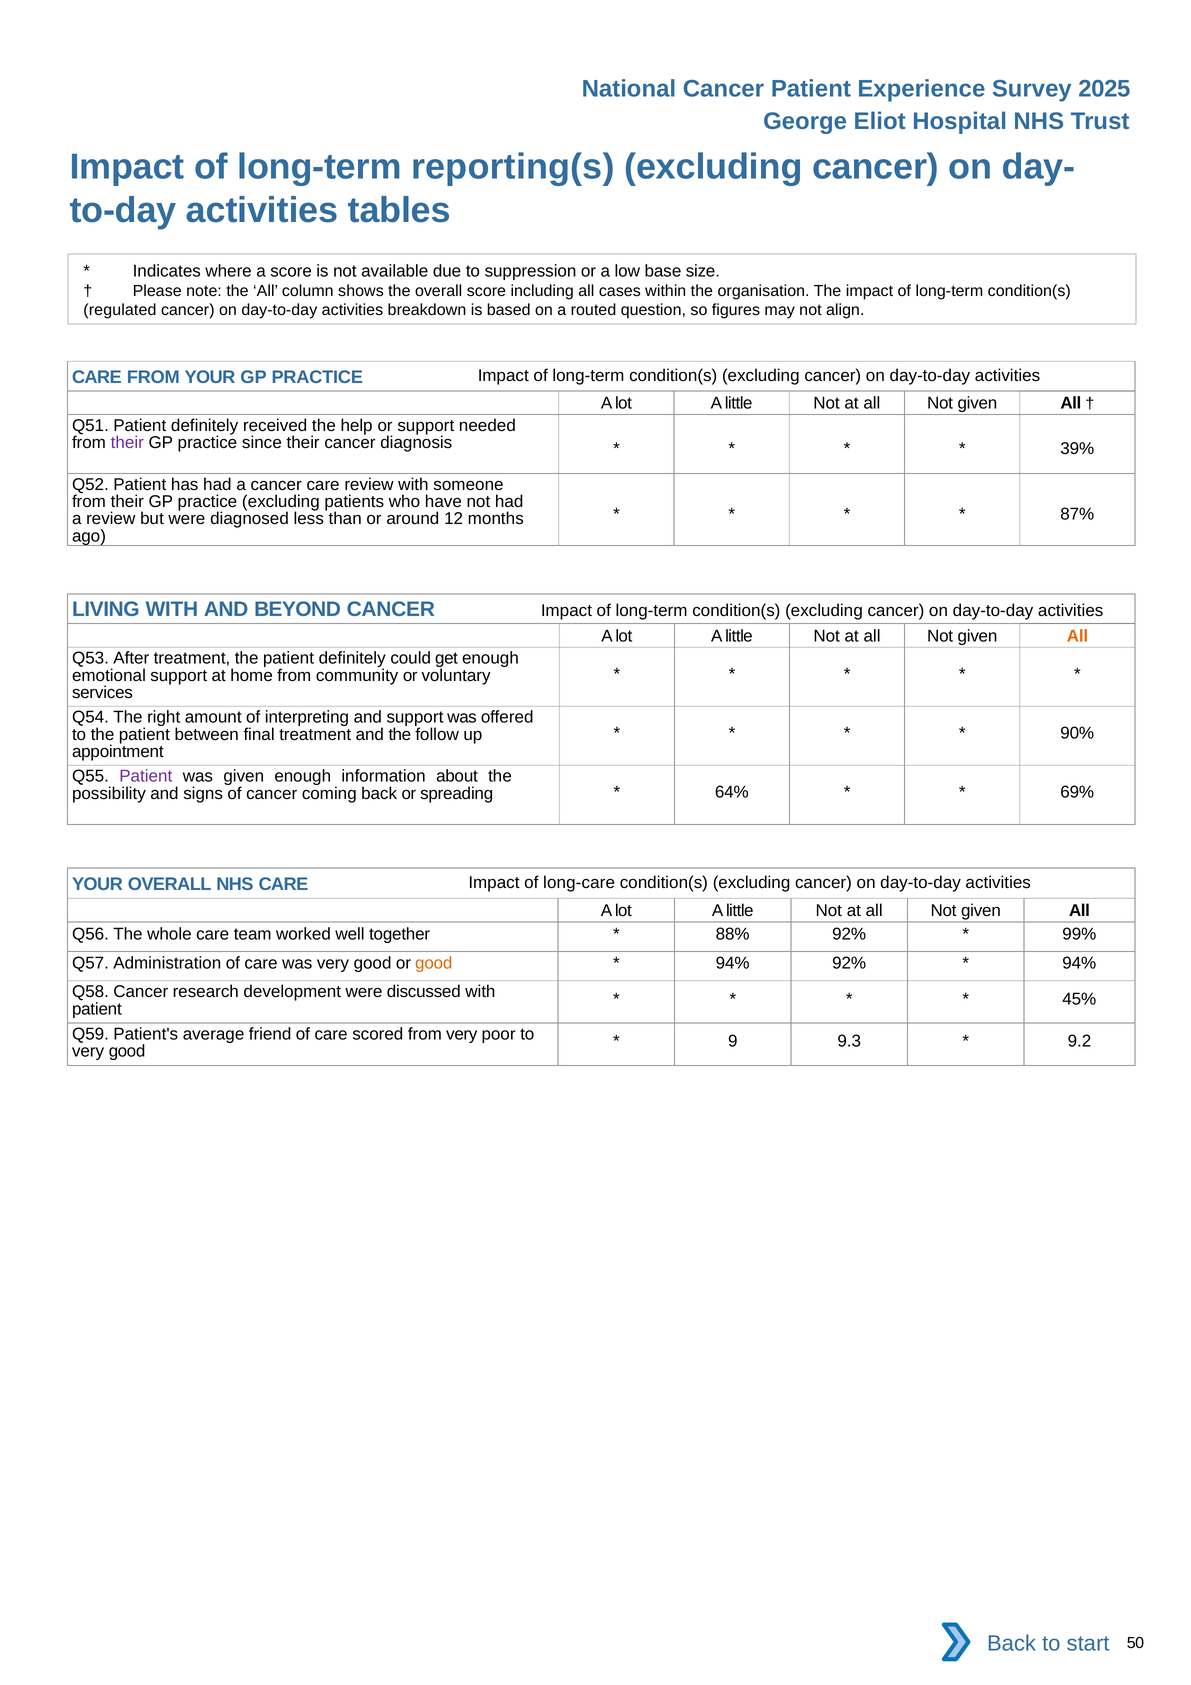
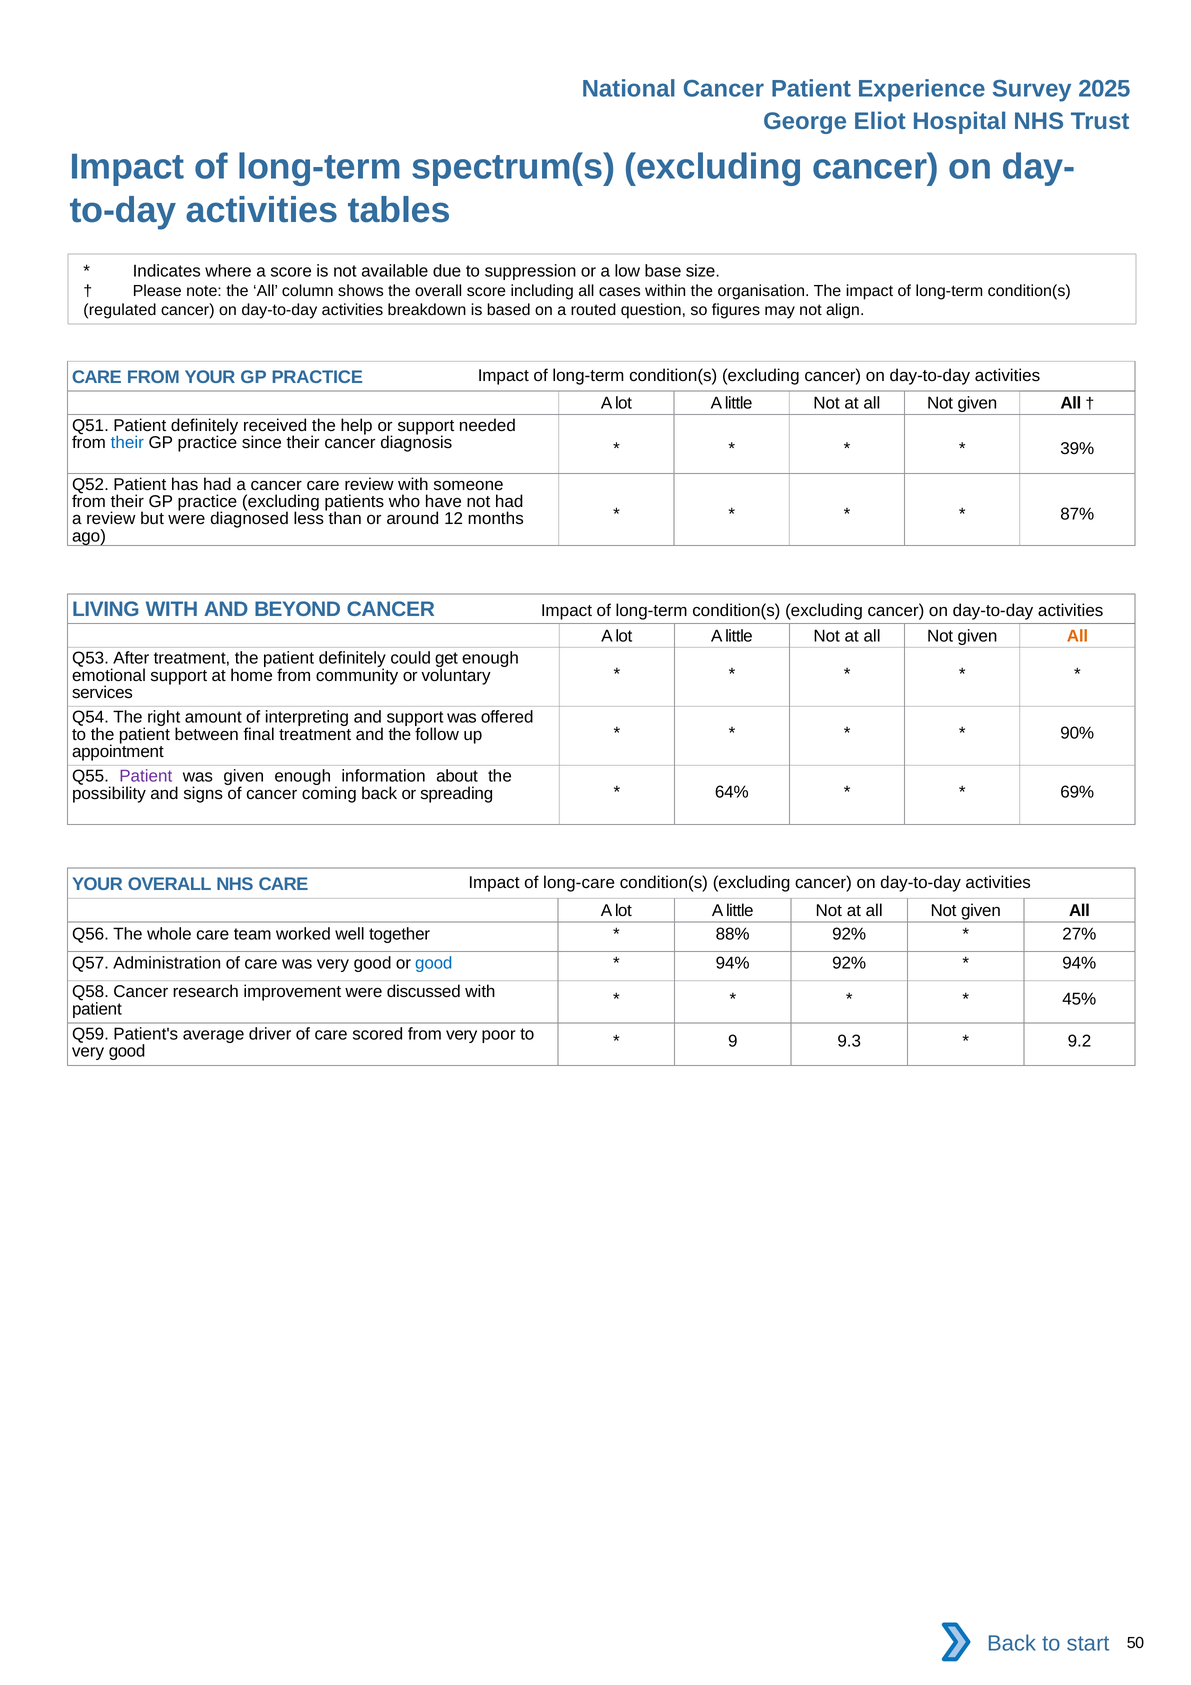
reporting(s: reporting(s -> spectrum(s (513, 167)
their colour: purple -> blue (127, 443)
99%: 99% -> 27% (1079, 934)
good colour: orange -> blue (434, 964)
development: development -> improvement (292, 992)
friend: friend -> driver (270, 1034)
